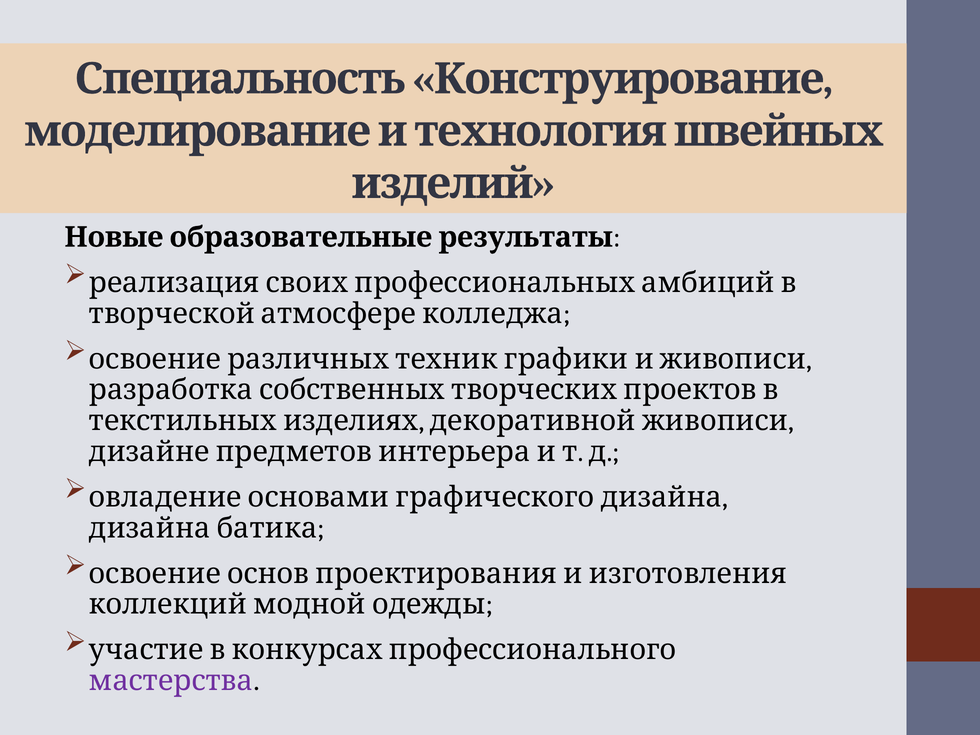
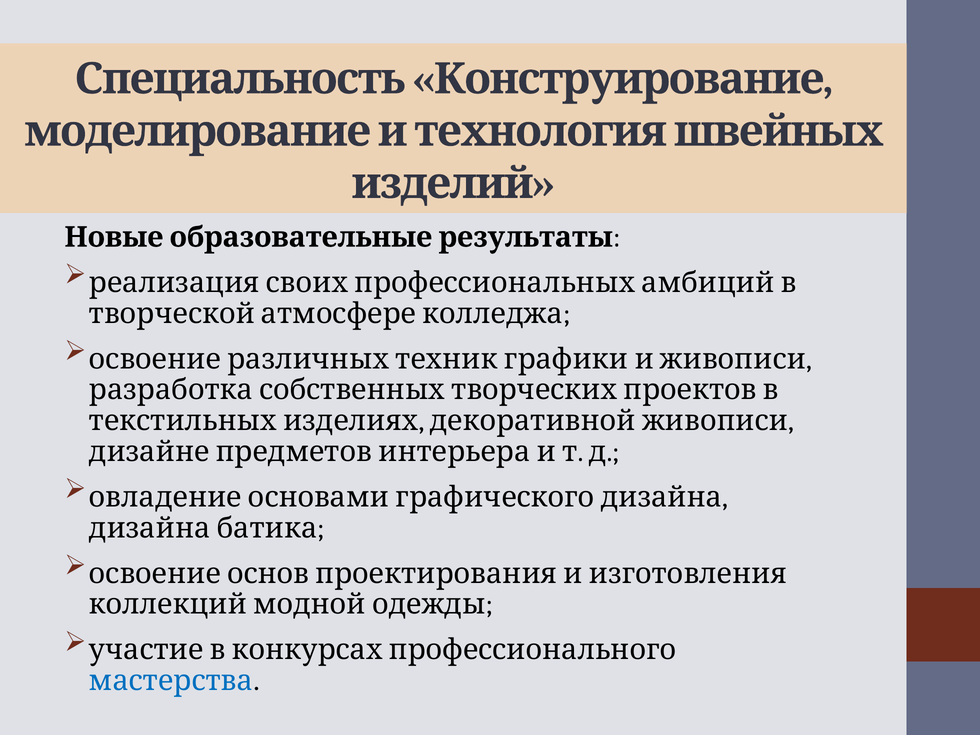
мастерства colour: purple -> blue (171, 681)
